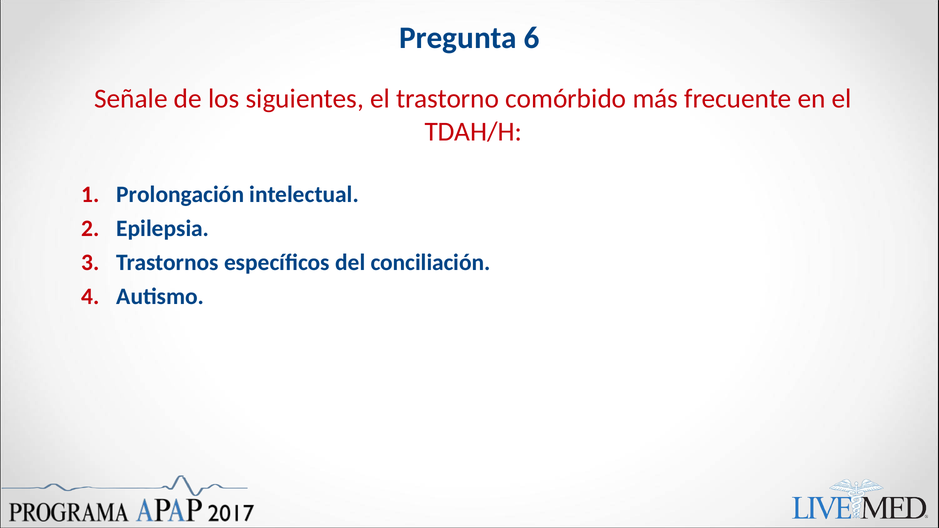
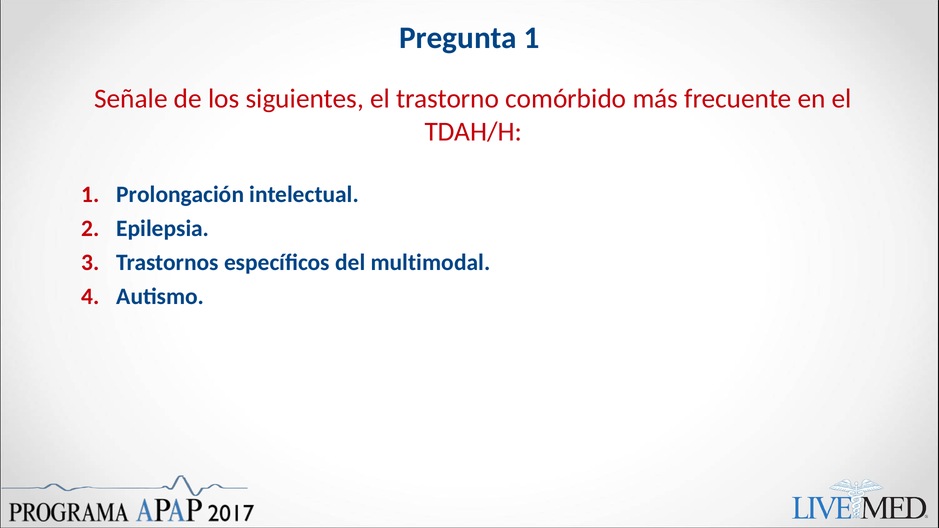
Pregunta 6: 6 -> 1 (532, 38)
conciliación: conciliación -> multimodal (431, 263)
